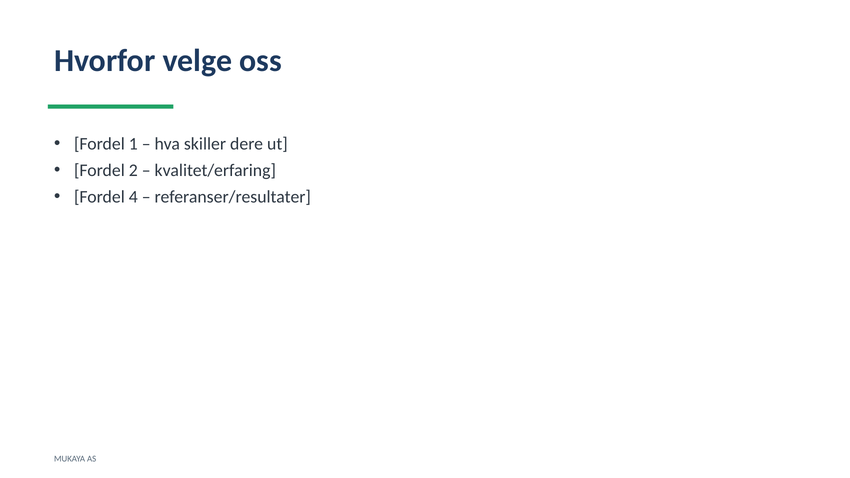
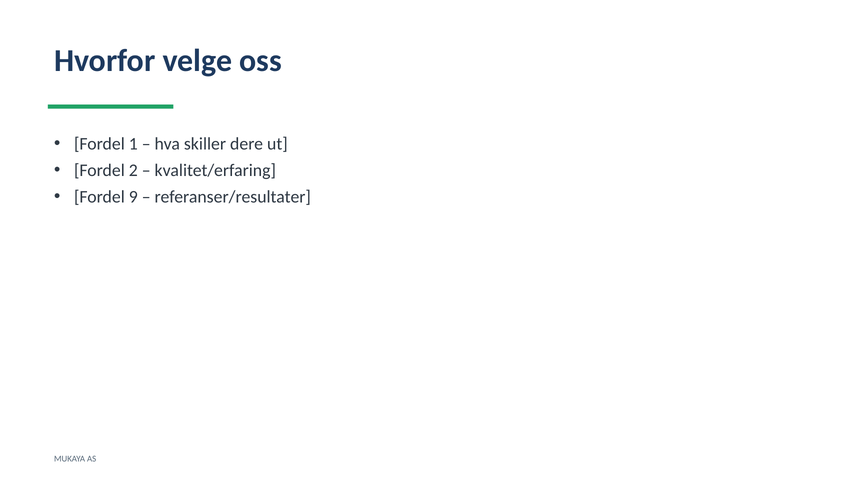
4: 4 -> 9 (133, 197)
